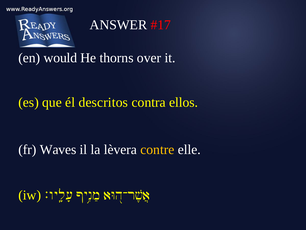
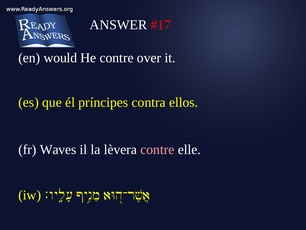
He thorns: thorns -> contre (117, 58)
descritos: descritos -> príncipes (103, 102)
contre colour: yellow -> pink (157, 149)
